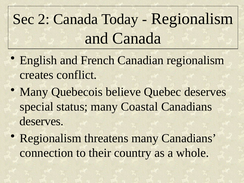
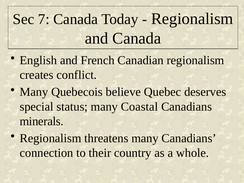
2: 2 -> 7 (44, 19)
deserves: deserves -> minerals (42, 121)
